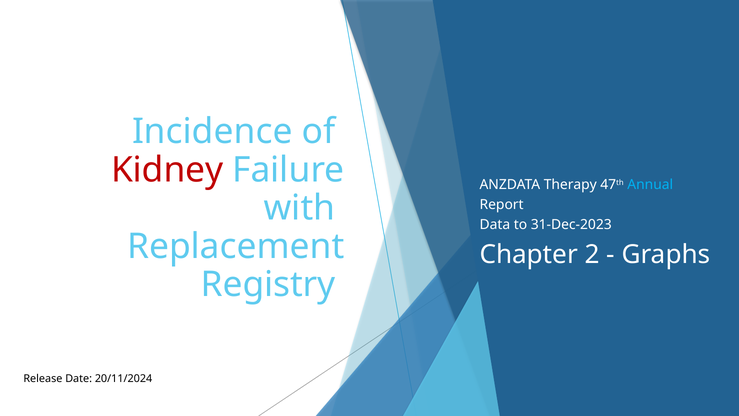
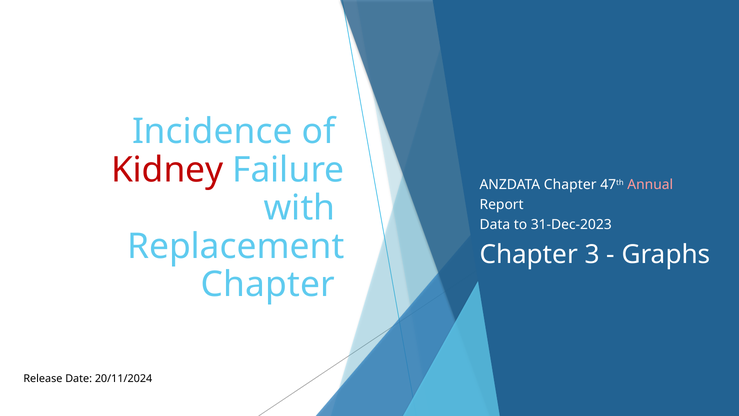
ANZDATA Therapy: Therapy -> Chapter (570, 184)
Annual colour: light blue -> pink (650, 184)
2: 2 -> 3 (592, 254)
Registry: Registry -> Chapter (268, 284)
